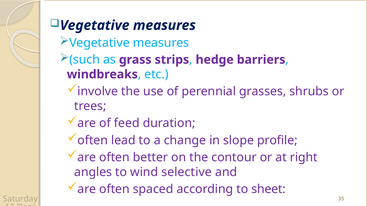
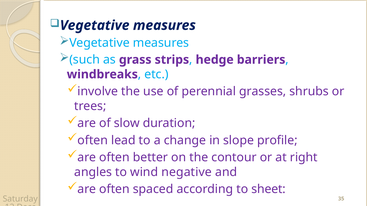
feed: feed -> slow (127, 123)
selective: selective -> negative (187, 172)
